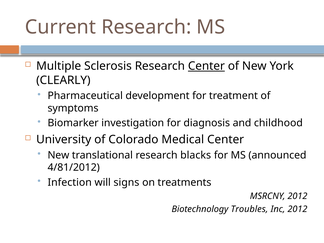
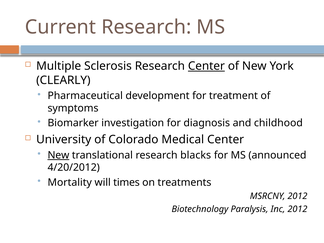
New underline: none -> present (58, 155)
4/81/2012: 4/81/2012 -> 4/20/2012 (74, 168)
Infection: Infection -> Mortality (70, 182)
signs: signs -> times (127, 182)
Troubles: Troubles -> Paralysis (249, 209)
